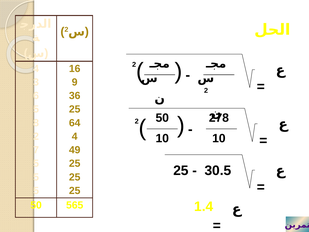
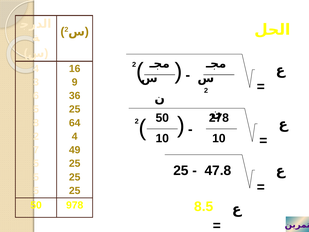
30.5: 30.5 -> 47.8 (218, 170)
1.4: 1.4 -> 8.5 (204, 206)
565: 565 -> 978 (75, 205)
